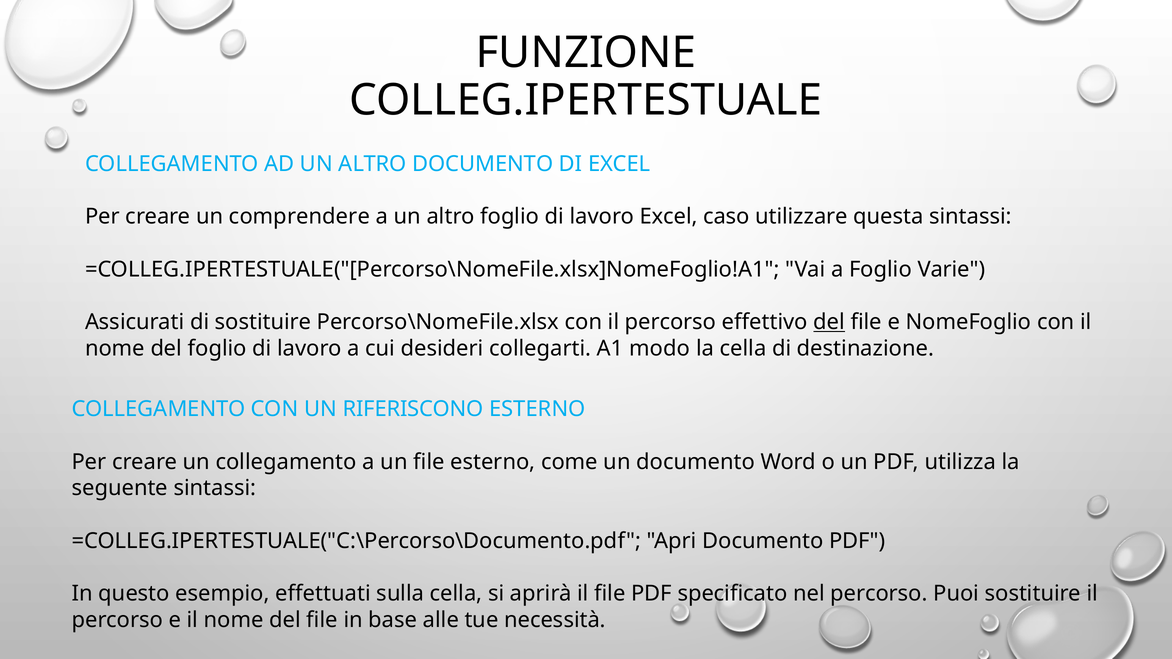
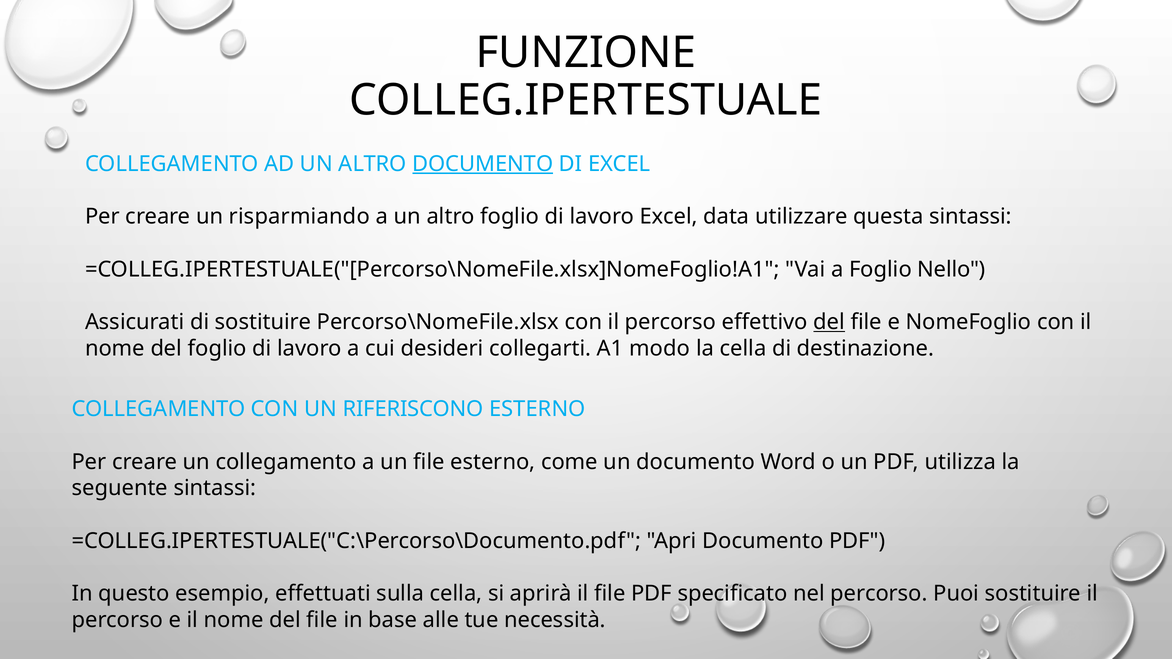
DOCUMENTO underline: none -> present (483, 164)
comprendere: comprendere -> risparmiando (299, 217)
caso: caso -> data (726, 217)
Varie: Varie -> Nello (951, 269)
